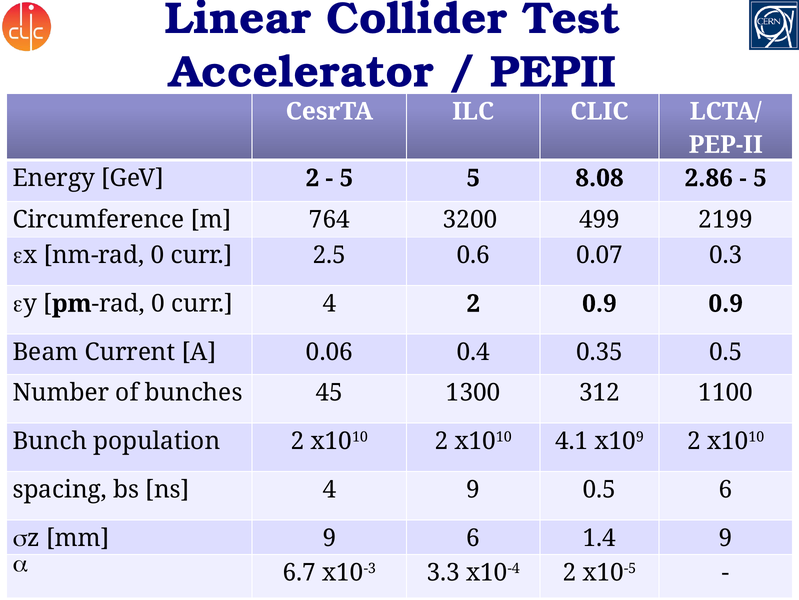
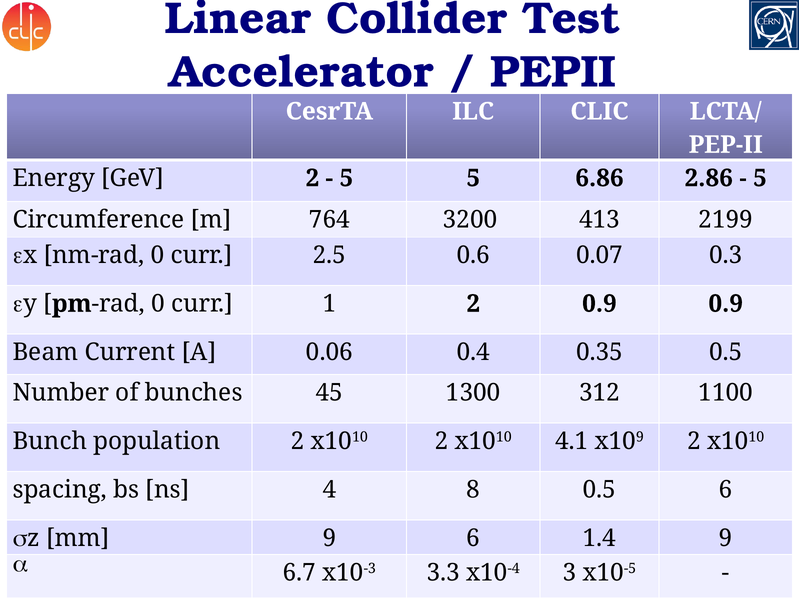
8.08: 8.08 -> 6.86 (599, 178)
499: 499 -> 413 (599, 219)
curr 4: 4 -> 1 (329, 303)
4 9: 9 -> 8 (473, 489)
x10-4 2: 2 -> 3 (570, 572)
